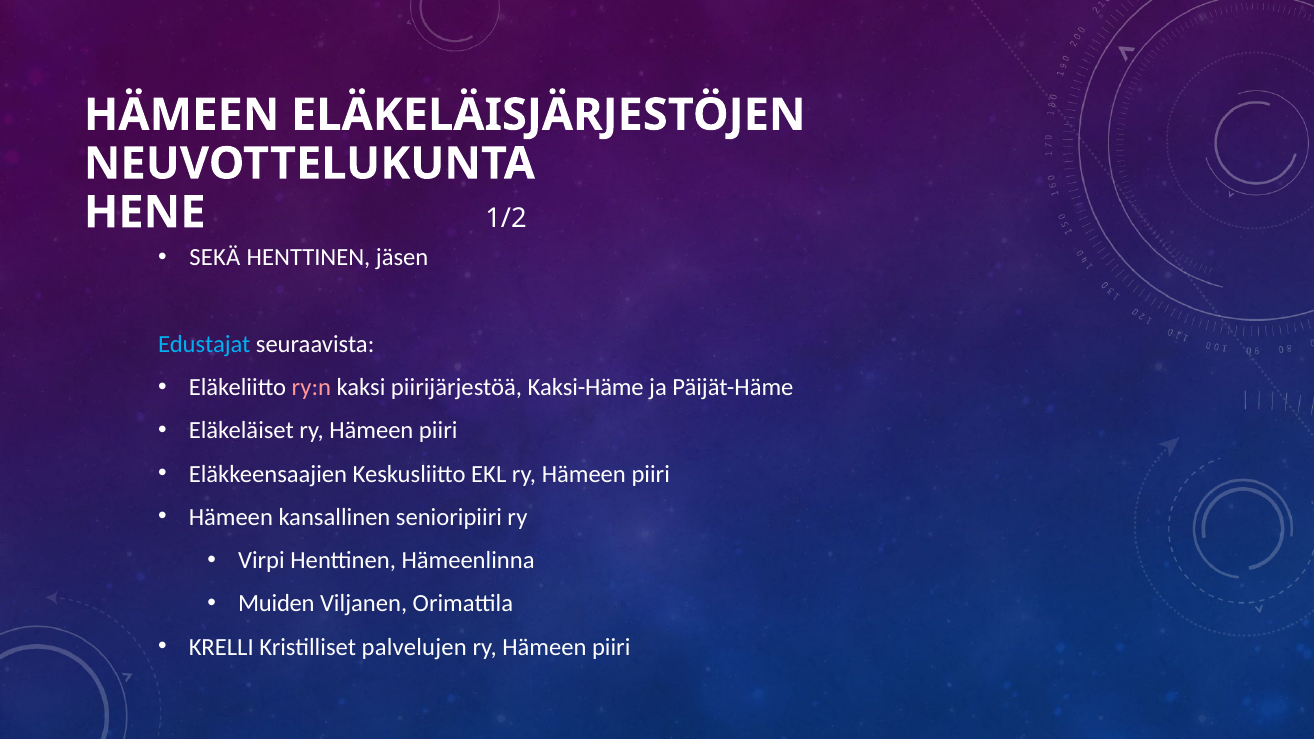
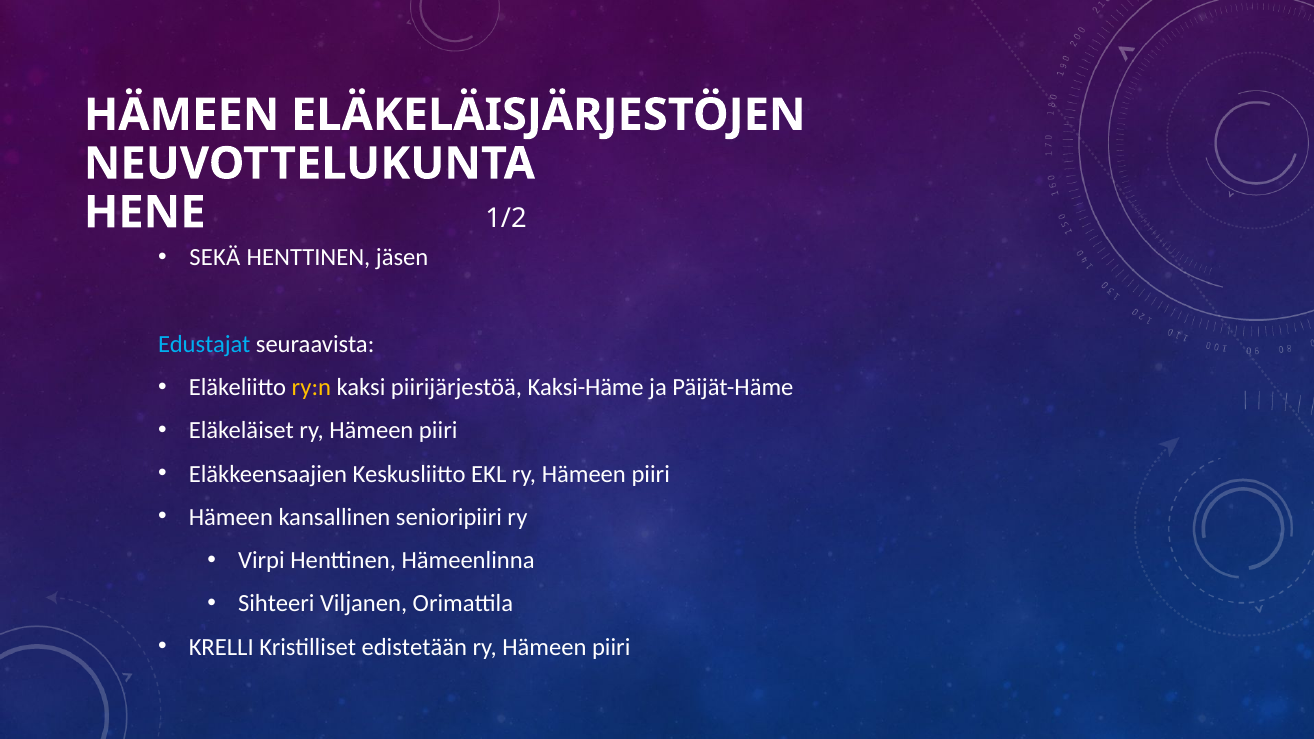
ry:n colour: pink -> yellow (311, 388)
Muiden: Muiden -> Sihteeri (276, 604)
palvelujen: palvelujen -> edistetään (414, 647)
